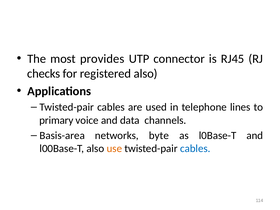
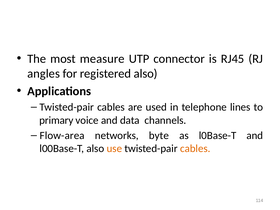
provides: provides -> measure (102, 59)
checks: checks -> angles (44, 74)
Basis-area: Basis-area -> Flow-area (62, 136)
cables colour: blue -> orange (195, 149)
